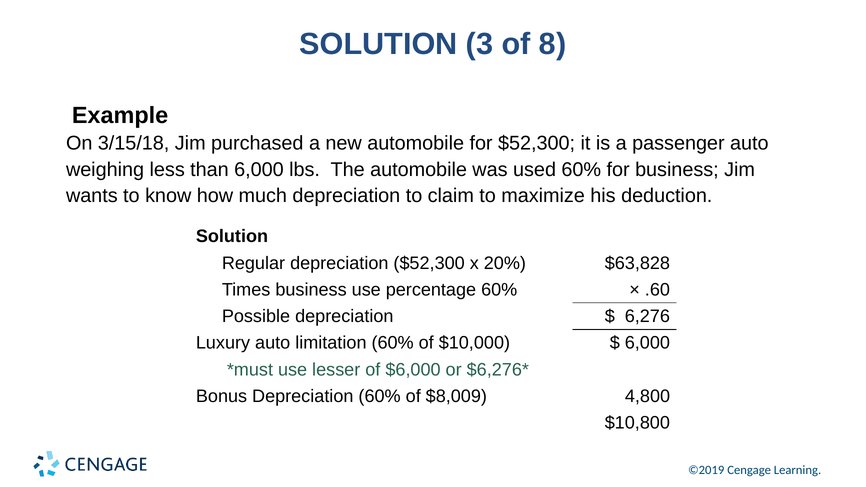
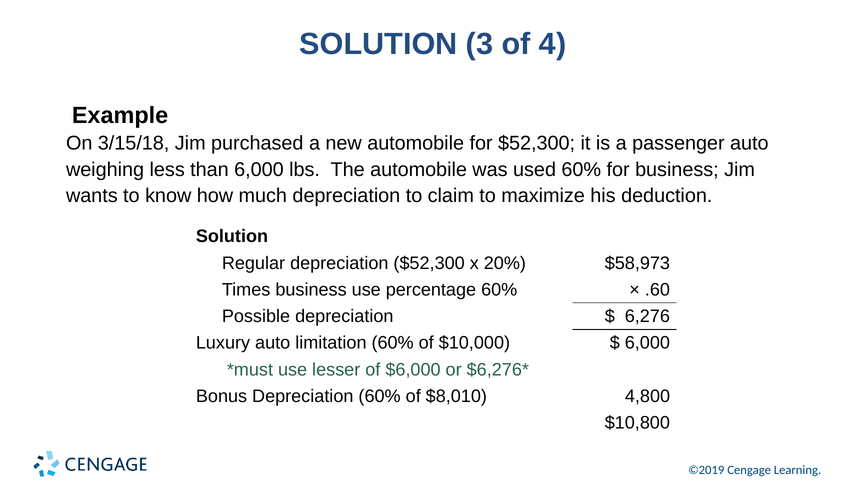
8: 8 -> 4 (553, 44)
$63,828: $63,828 -> $58,973 (637, 263)
$8,009: $8,009 -> $8,010 (456, 396)
